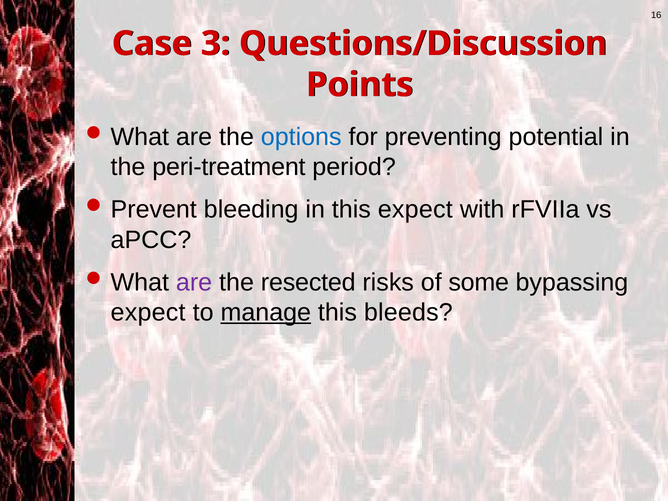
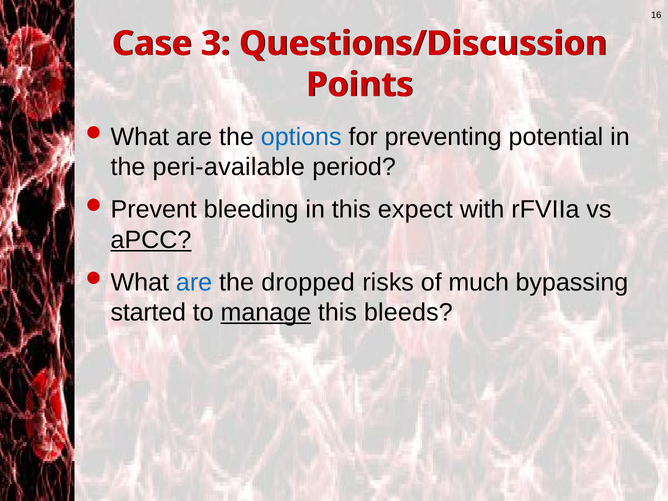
peri-treatment: peri-treatment -> peri-available (229, 167)
aPCC underline: none -> present (151, 240)
are colour: purple -> blue (194, 282)
resected: resected -> dropped (308, 282)
some: some -> much (479, 282)
expect: expect -> started (148, 313)
